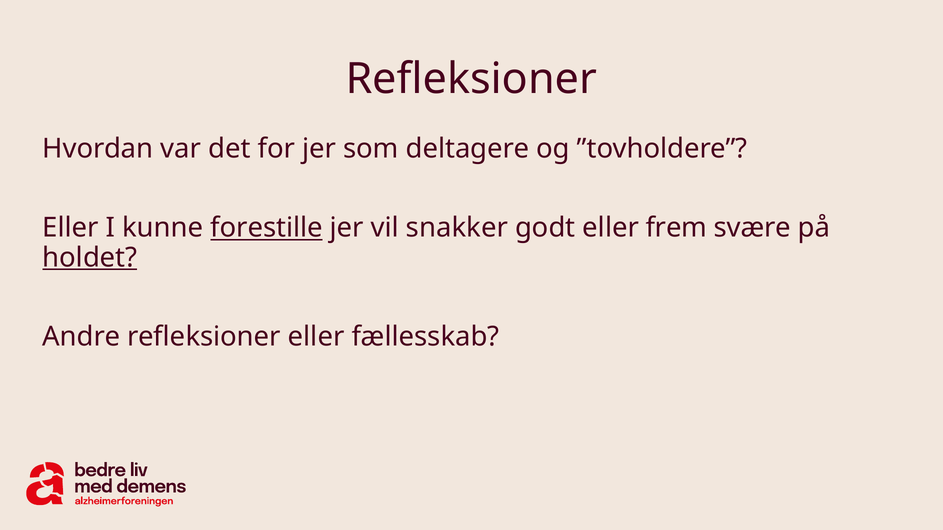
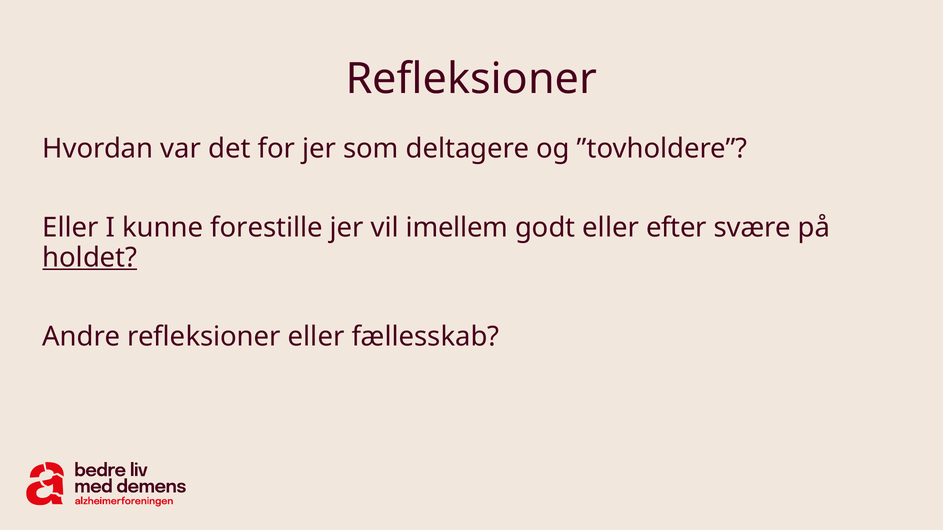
forestille underline: present -> none (266, 228)
snakker: snakker -> imellem (457, 228)
frem: frem -> efter (676, 228)
